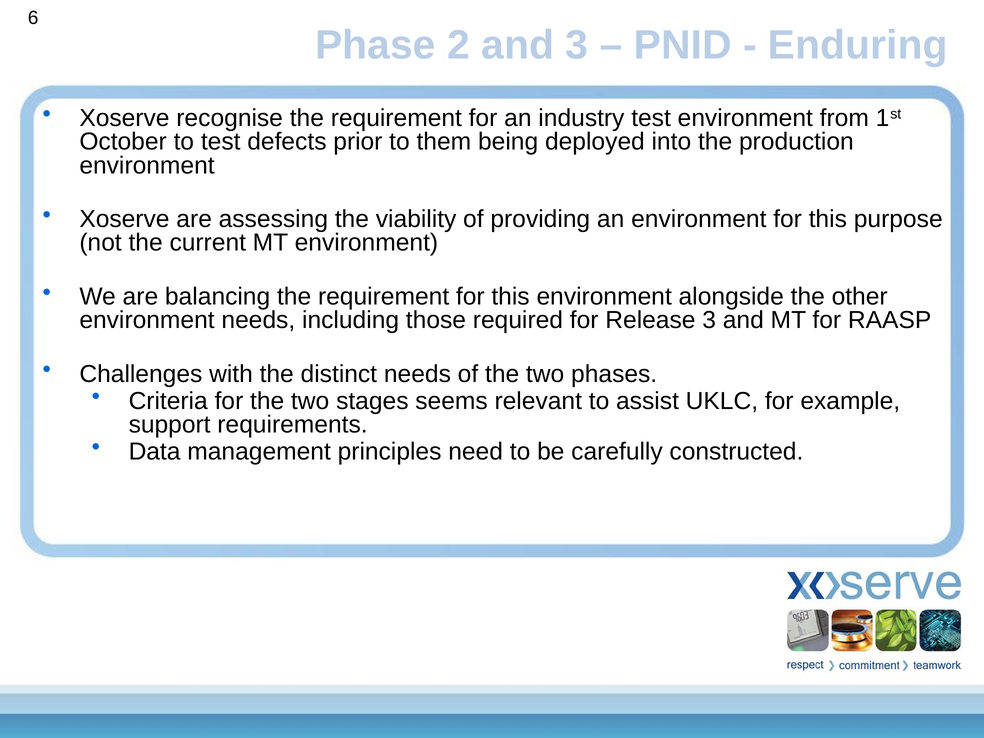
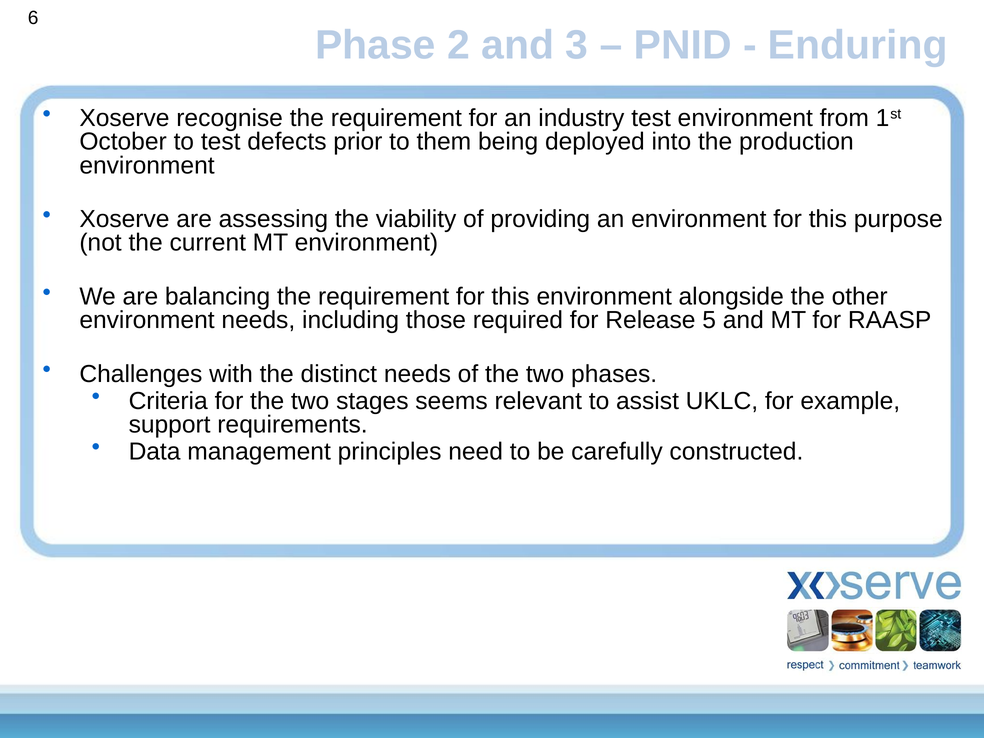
Release 3: 3 -> 5 (709, 320)
